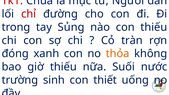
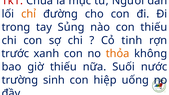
chỉ colour: red -> orange (29, 14)
tràn: tràn -> tinh (132, 40)
đóng: đóng -> trước (15, 54)
thiết: thiết -> hiệp (105, 80)
